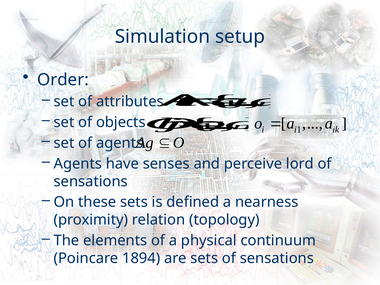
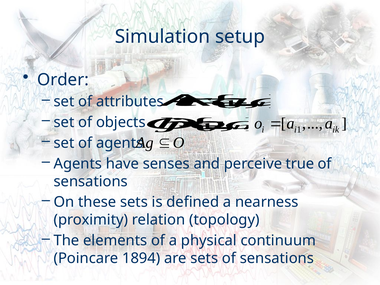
lord: lord -> true (300, 164)
